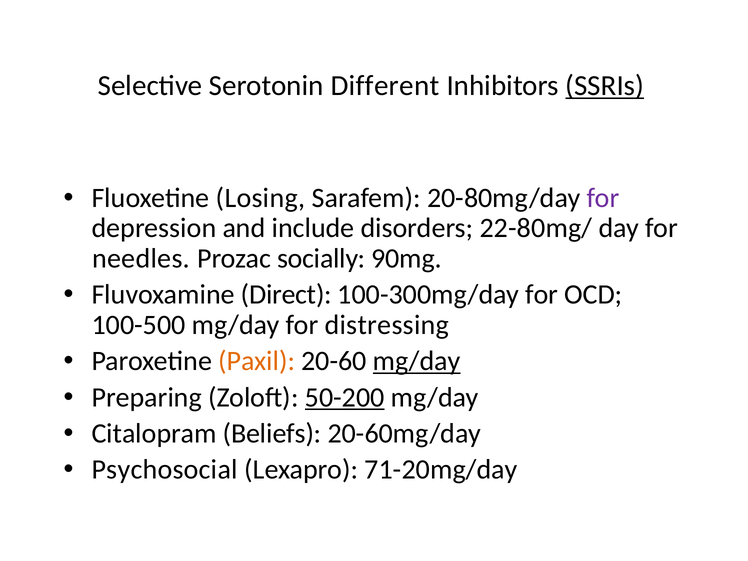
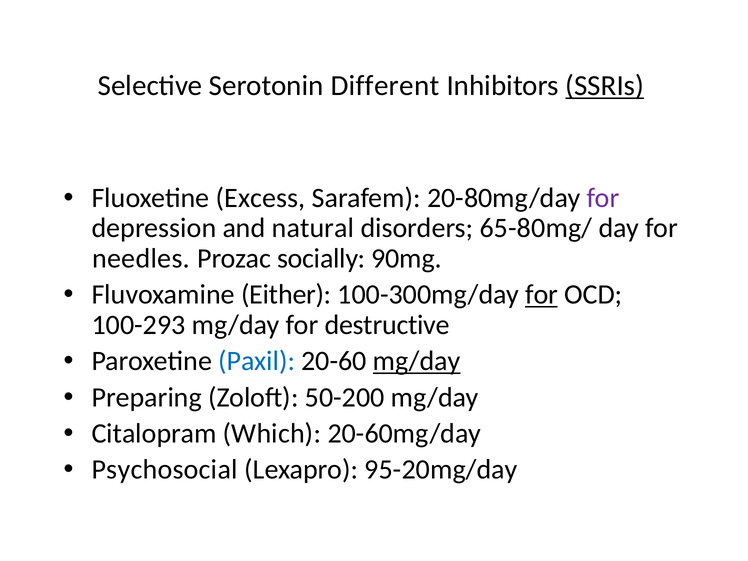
Losing: Losing -> Excess (261, 198)
include: include -> natural (313, 228)
22-80mg/: 22-80mg/ -> 65-80mg/ (536, 228)
Direct: Direct -> Either (286, 295)
for underline: none -> present (542, 295)
100-500: 100-500 -> 100-293 (139, 325)
distressing: distressing -> destructive (387, 325)
Paxil colour: orange -> blue (257, 361)
50-200 underline: present -> none (345, 397)
Beliefs: Beliefs -> Which (272, 433)
71-20mg/day: 71-20mg/day -> 95-20mg/day (441, 470)
